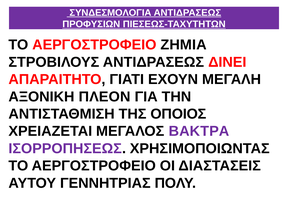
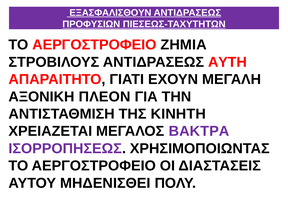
ΣΥΝΔΕΣΜΟΛΟΓΙΑ: ΣΥΝΔΕΣΜΟΛΟΓΙΑ -> ΕΞΑΣΦΑΛΙΣΘΟΥΝ (110, 13)
ΔΙΝΕΙ: ΔΙΝΕΙ -> ΑΥΤΗ (227, 62)
ΟΠΟΙΟΣ: ΟΠΟΙΟΣ -> ΚΙΝΗΤΗ (178, 114)
ΓΕΝΝΗΤΡΙΑΣ: ΓΕΝΝΗΤΡΙΑΣ -> ΜΗΔΕΝΙΣΘΕΙ (105, 183)
